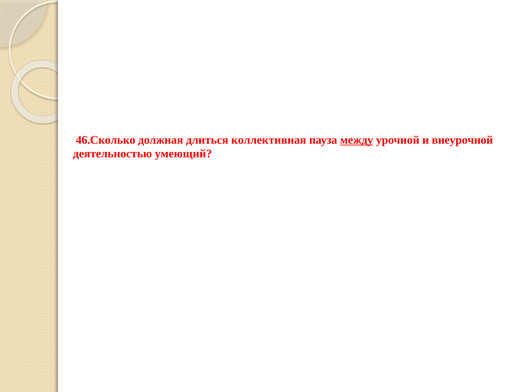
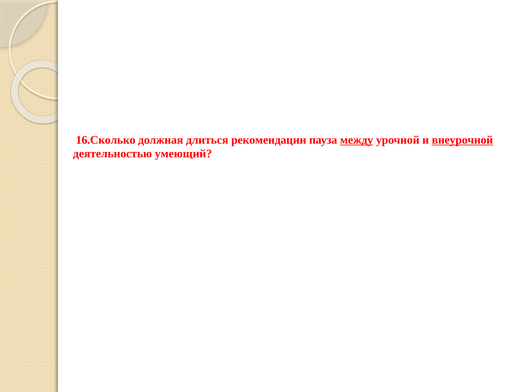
46.Сколько: 46.Сколько -> 16.Сколько (106, 140)
коллективная: коллективная -> рекомендации (269, 140)
внеурочной underline: none -> present (462, 140)
